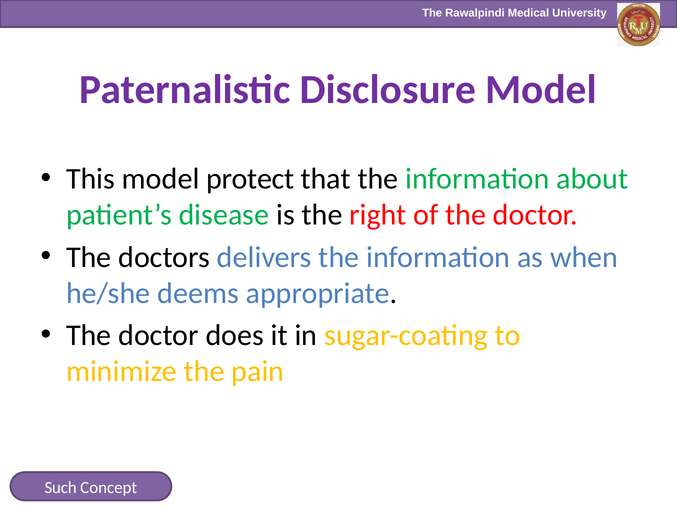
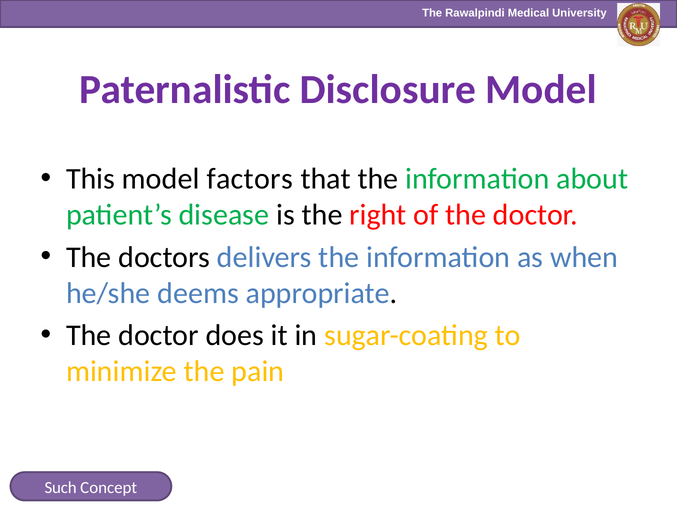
protect: protect -> factors (250, 179)
